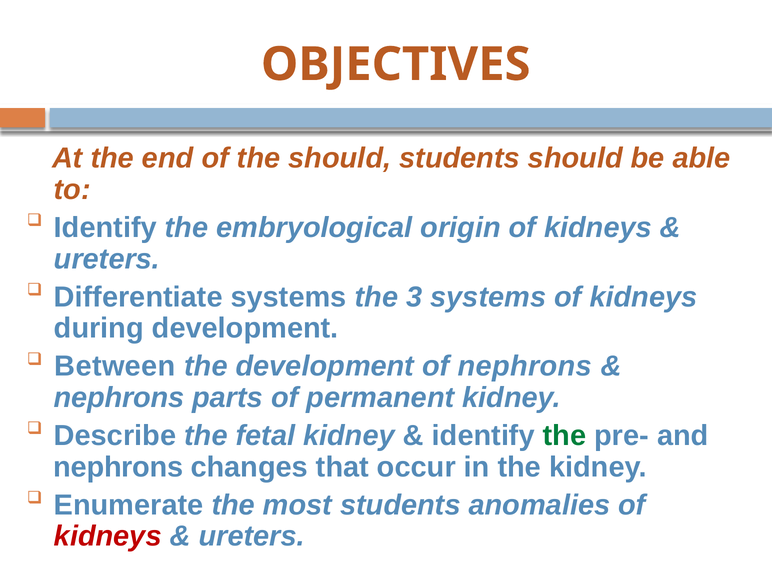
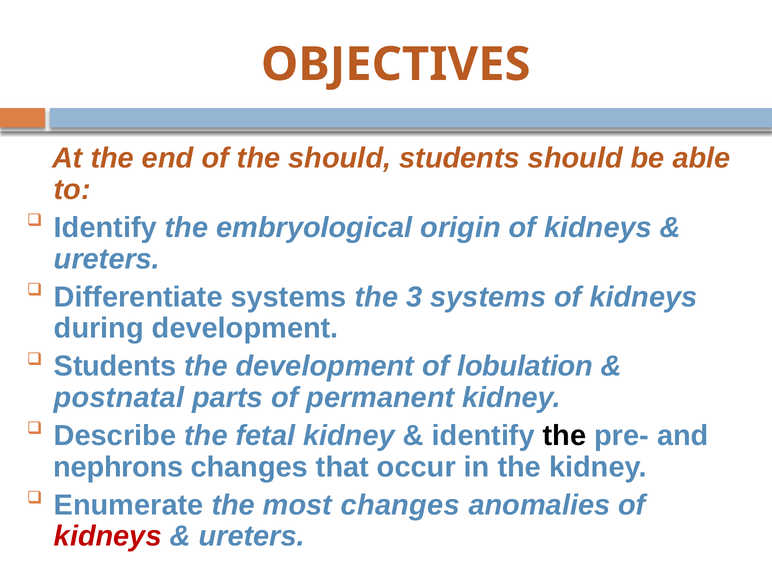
Between: Between -> Students (115, 366)
of nephrons: nephrons -> lobulation (525, 366)
nephrons: nephrons -> postnatal (119, 398)
the colour: green -> black (565, 436)
most students: students -> changes (400, 505)
